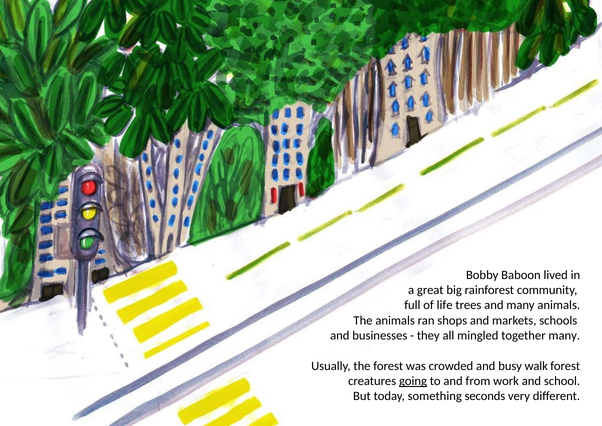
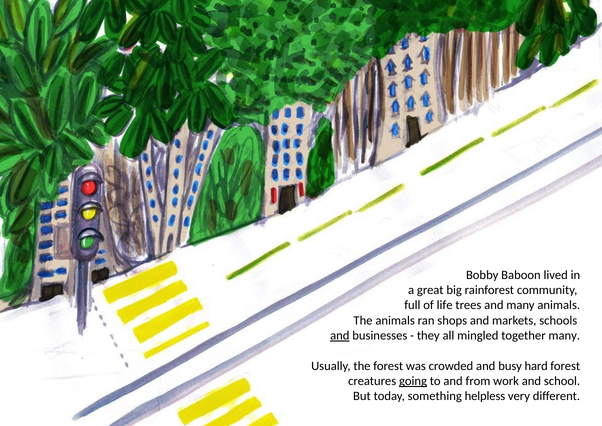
and underline: none -> present (340, 335)
walk: walk -> hard (536, 366)
seconds: seconds -> helpless (485, 396)
